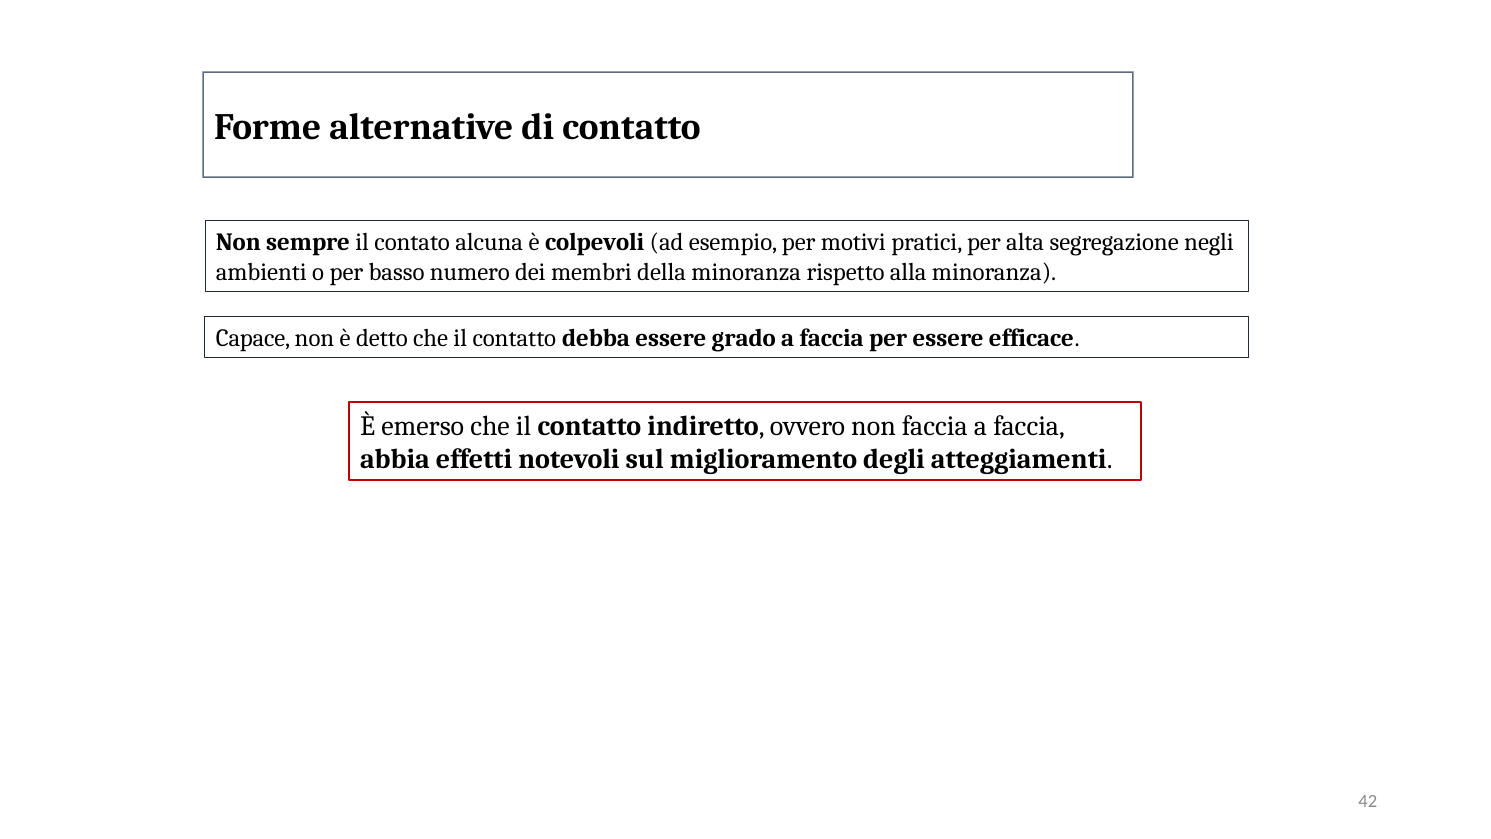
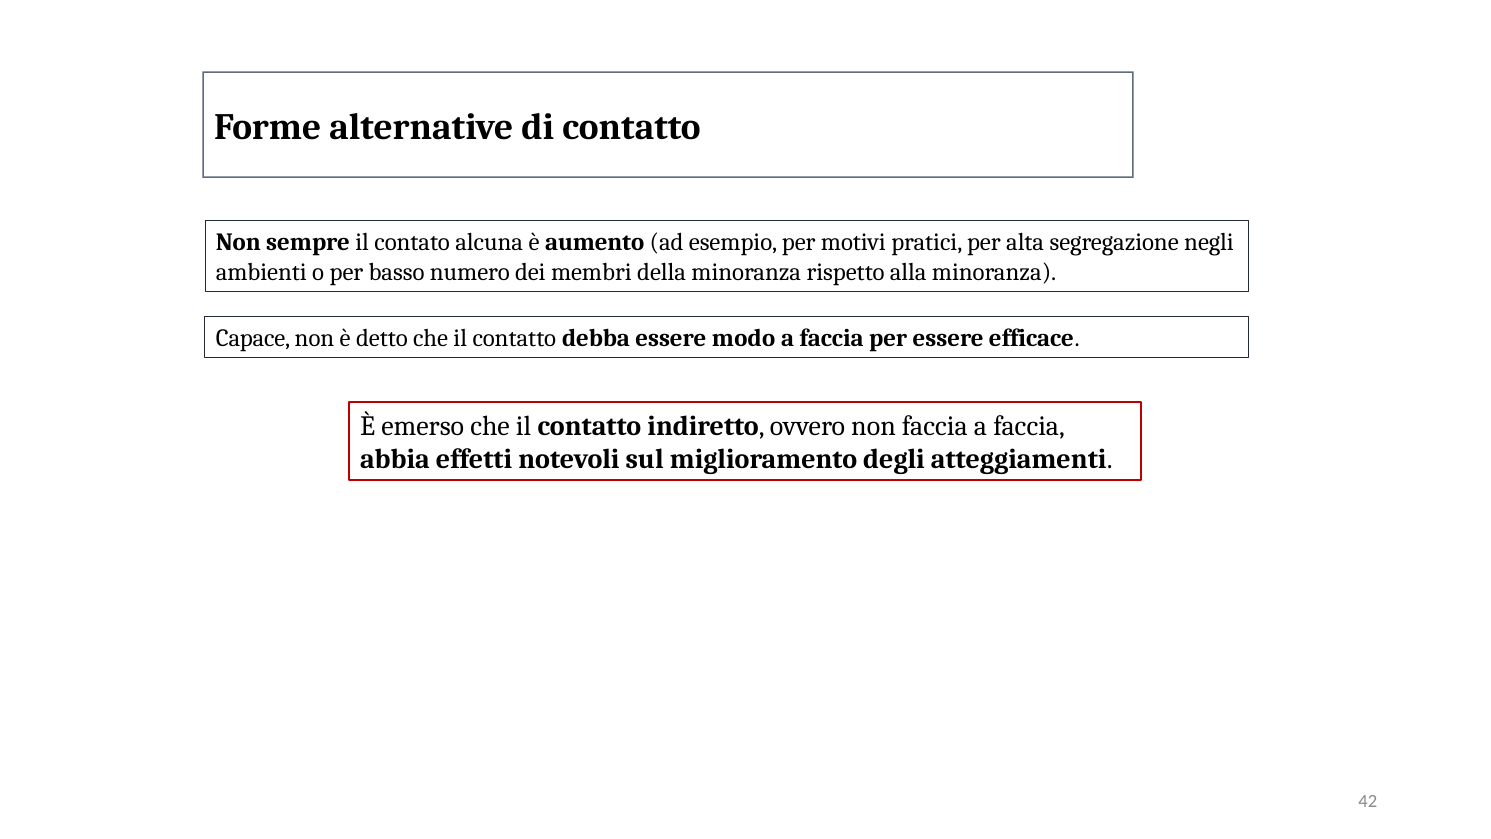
colpevoli: colpevoli -> aumento (595, 243)
grado: grado -> modo (744, 338)
